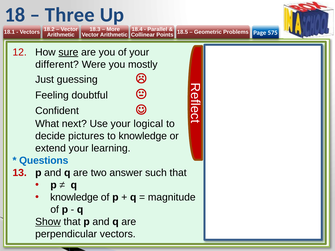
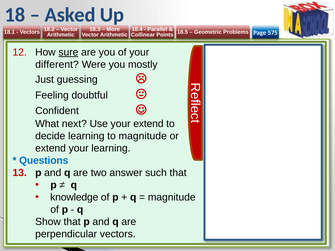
Three: Three -> Asked (70, 15)
your logical: logical -> extend (148, 124)
decide pictures: pictures -> learning (86, 136)
to knowledge: knowledge -> magnitude (143, 136)
Show underline: present -> none (48, 222)
